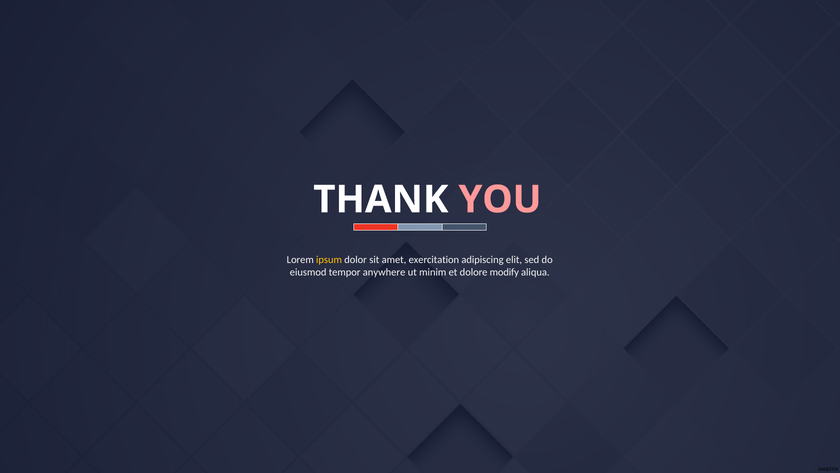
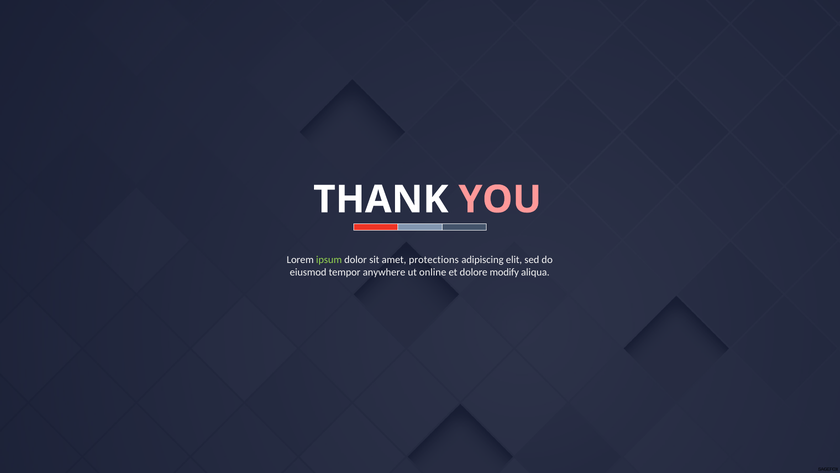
ipsum colour: yellow -> light green (329, 259)
exercitation: exercitation -> protections (434, 259)
minim: minim -> online (433, 272)
